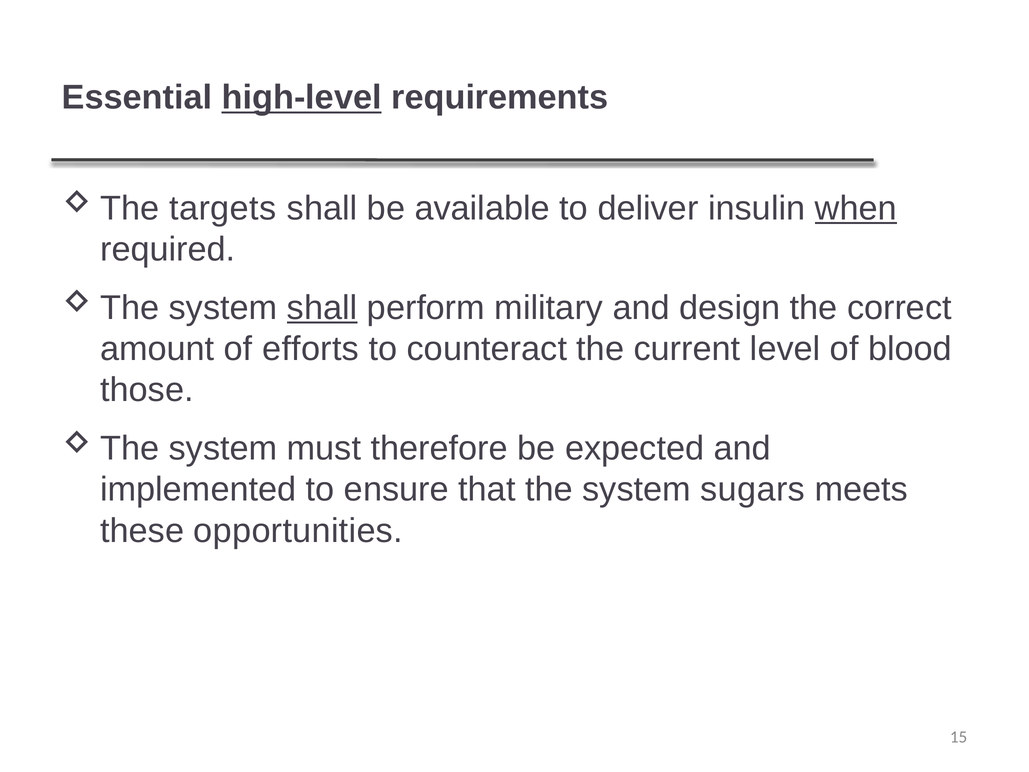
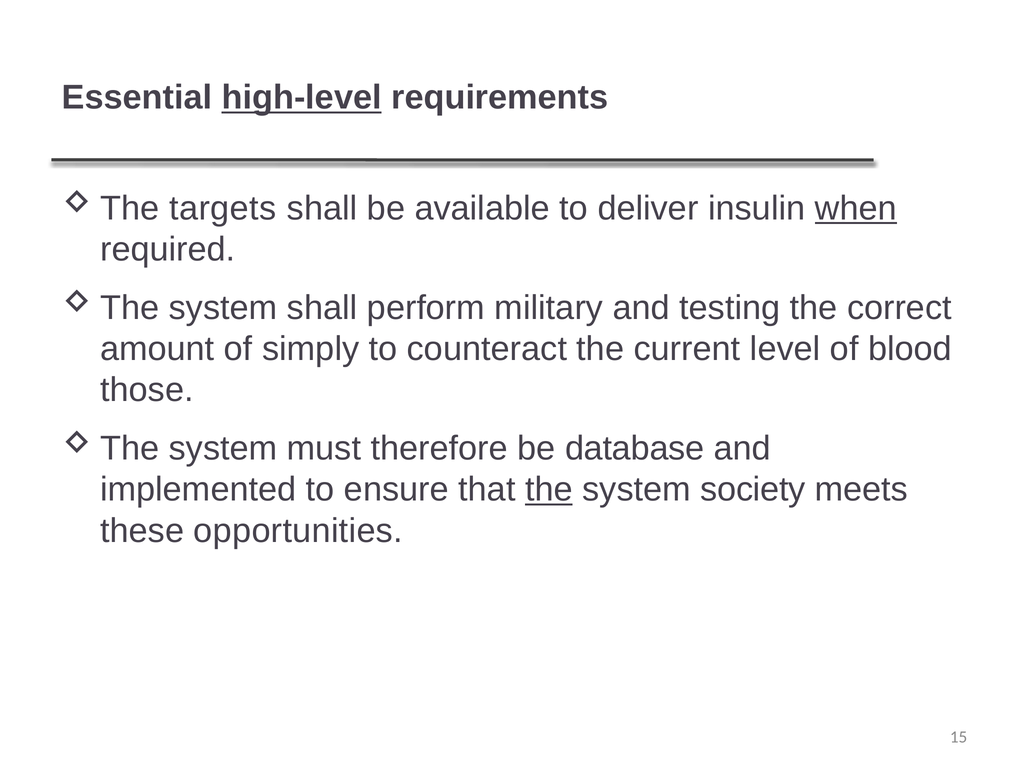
shall underline: present -> none (322, 308)
design: design -> testing (730, 308)
efforts: efforts -> simply (311, 349)
expected: expected -> database (635, 448)
the underline: none -> present (549, 489)
sugars: sugars -> society (753, 489)
